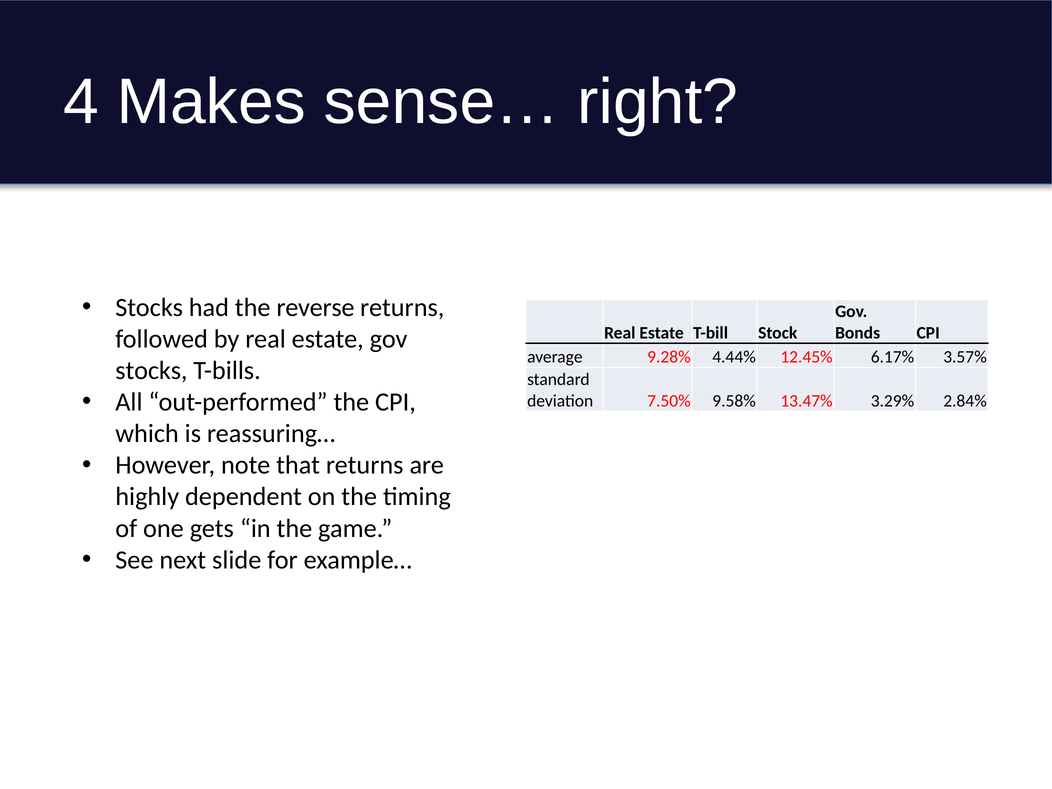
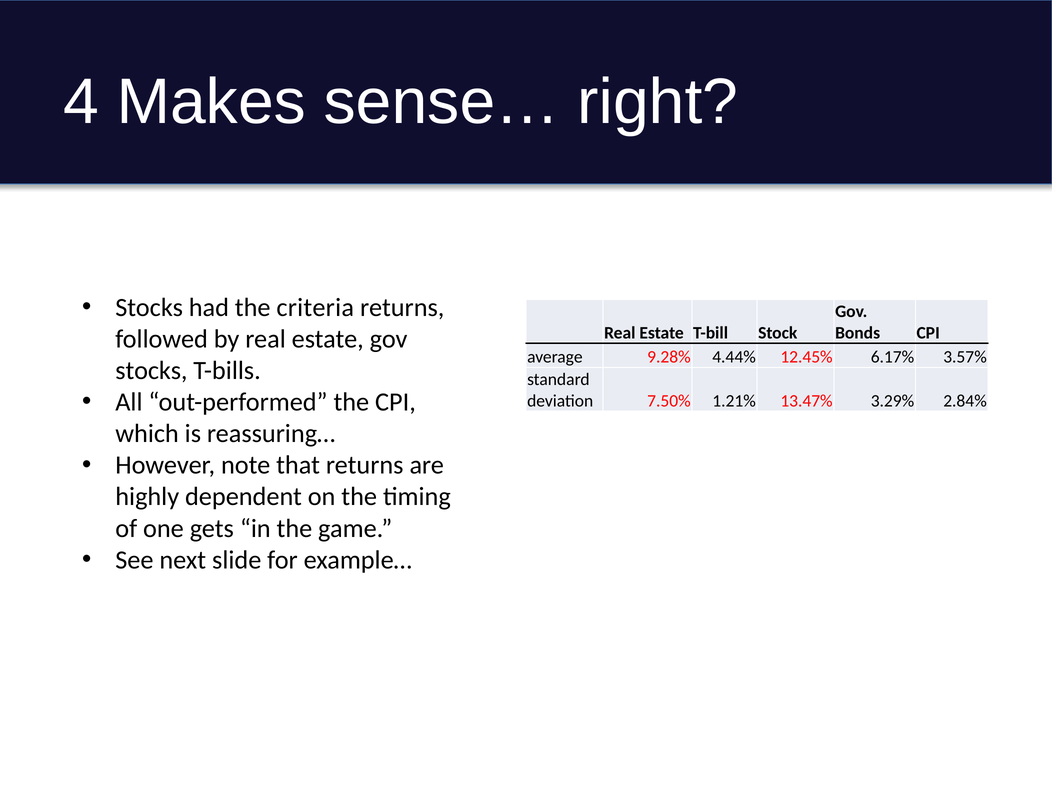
reverse: reverse -> criteria (315, 307)
9.58%: 9.58% -> 1.21% (734, 401)
